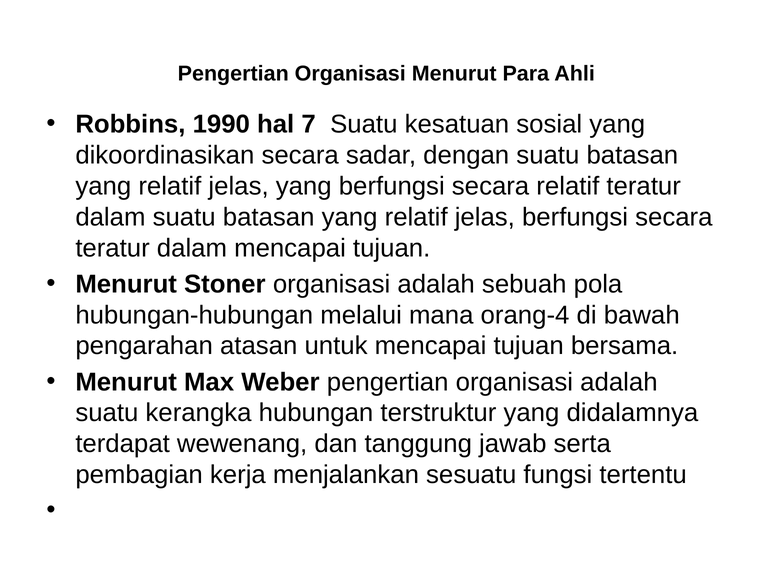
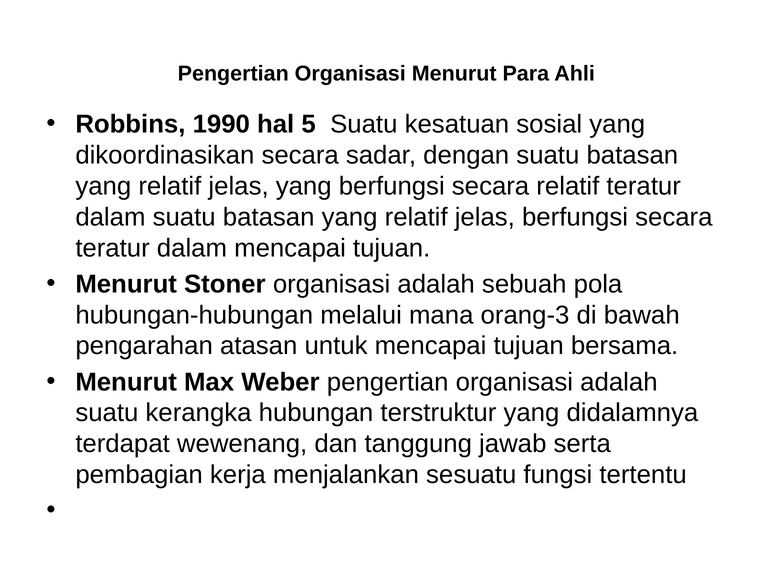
7: 7 -> 5 (309, 124)
orang-4: orang-4 -> orang-3 (525, 315)
